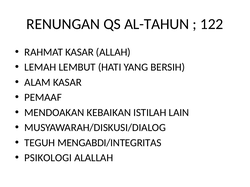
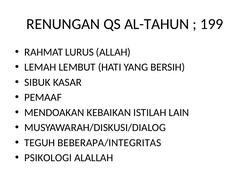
122: 122 -> 199 (212, 24)
RAHMAT KASAR: KASAR -> LURUS (79, 52)
ALAM: ALAM -> SIBUK (37, 83)
MENGABDI/INTEGRITAS: MENGABDI/INTEGRITAS -> BEBERAPA/INTEGRITAS (109, 143)
